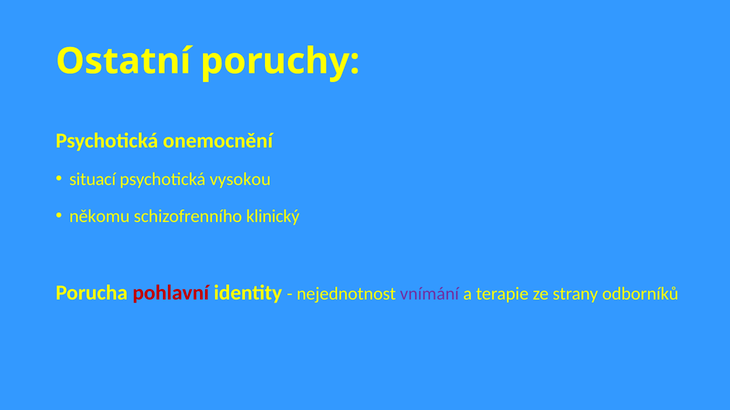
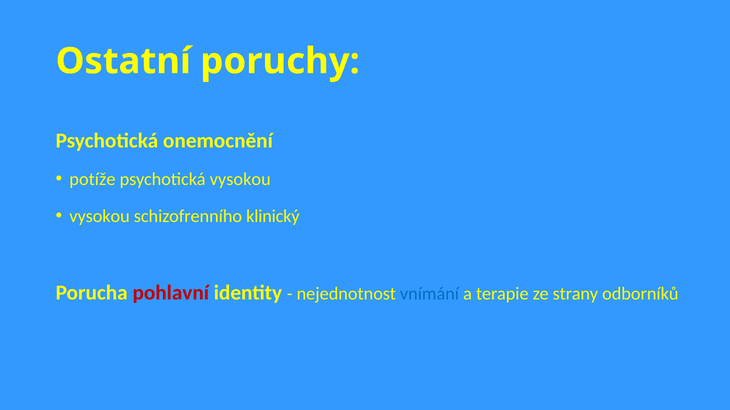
situací: situací -> potíže (92, 180)
někomu: někomu -> vysokou (100, 217)
vnímání colour: purple -> blue (429, 294)
